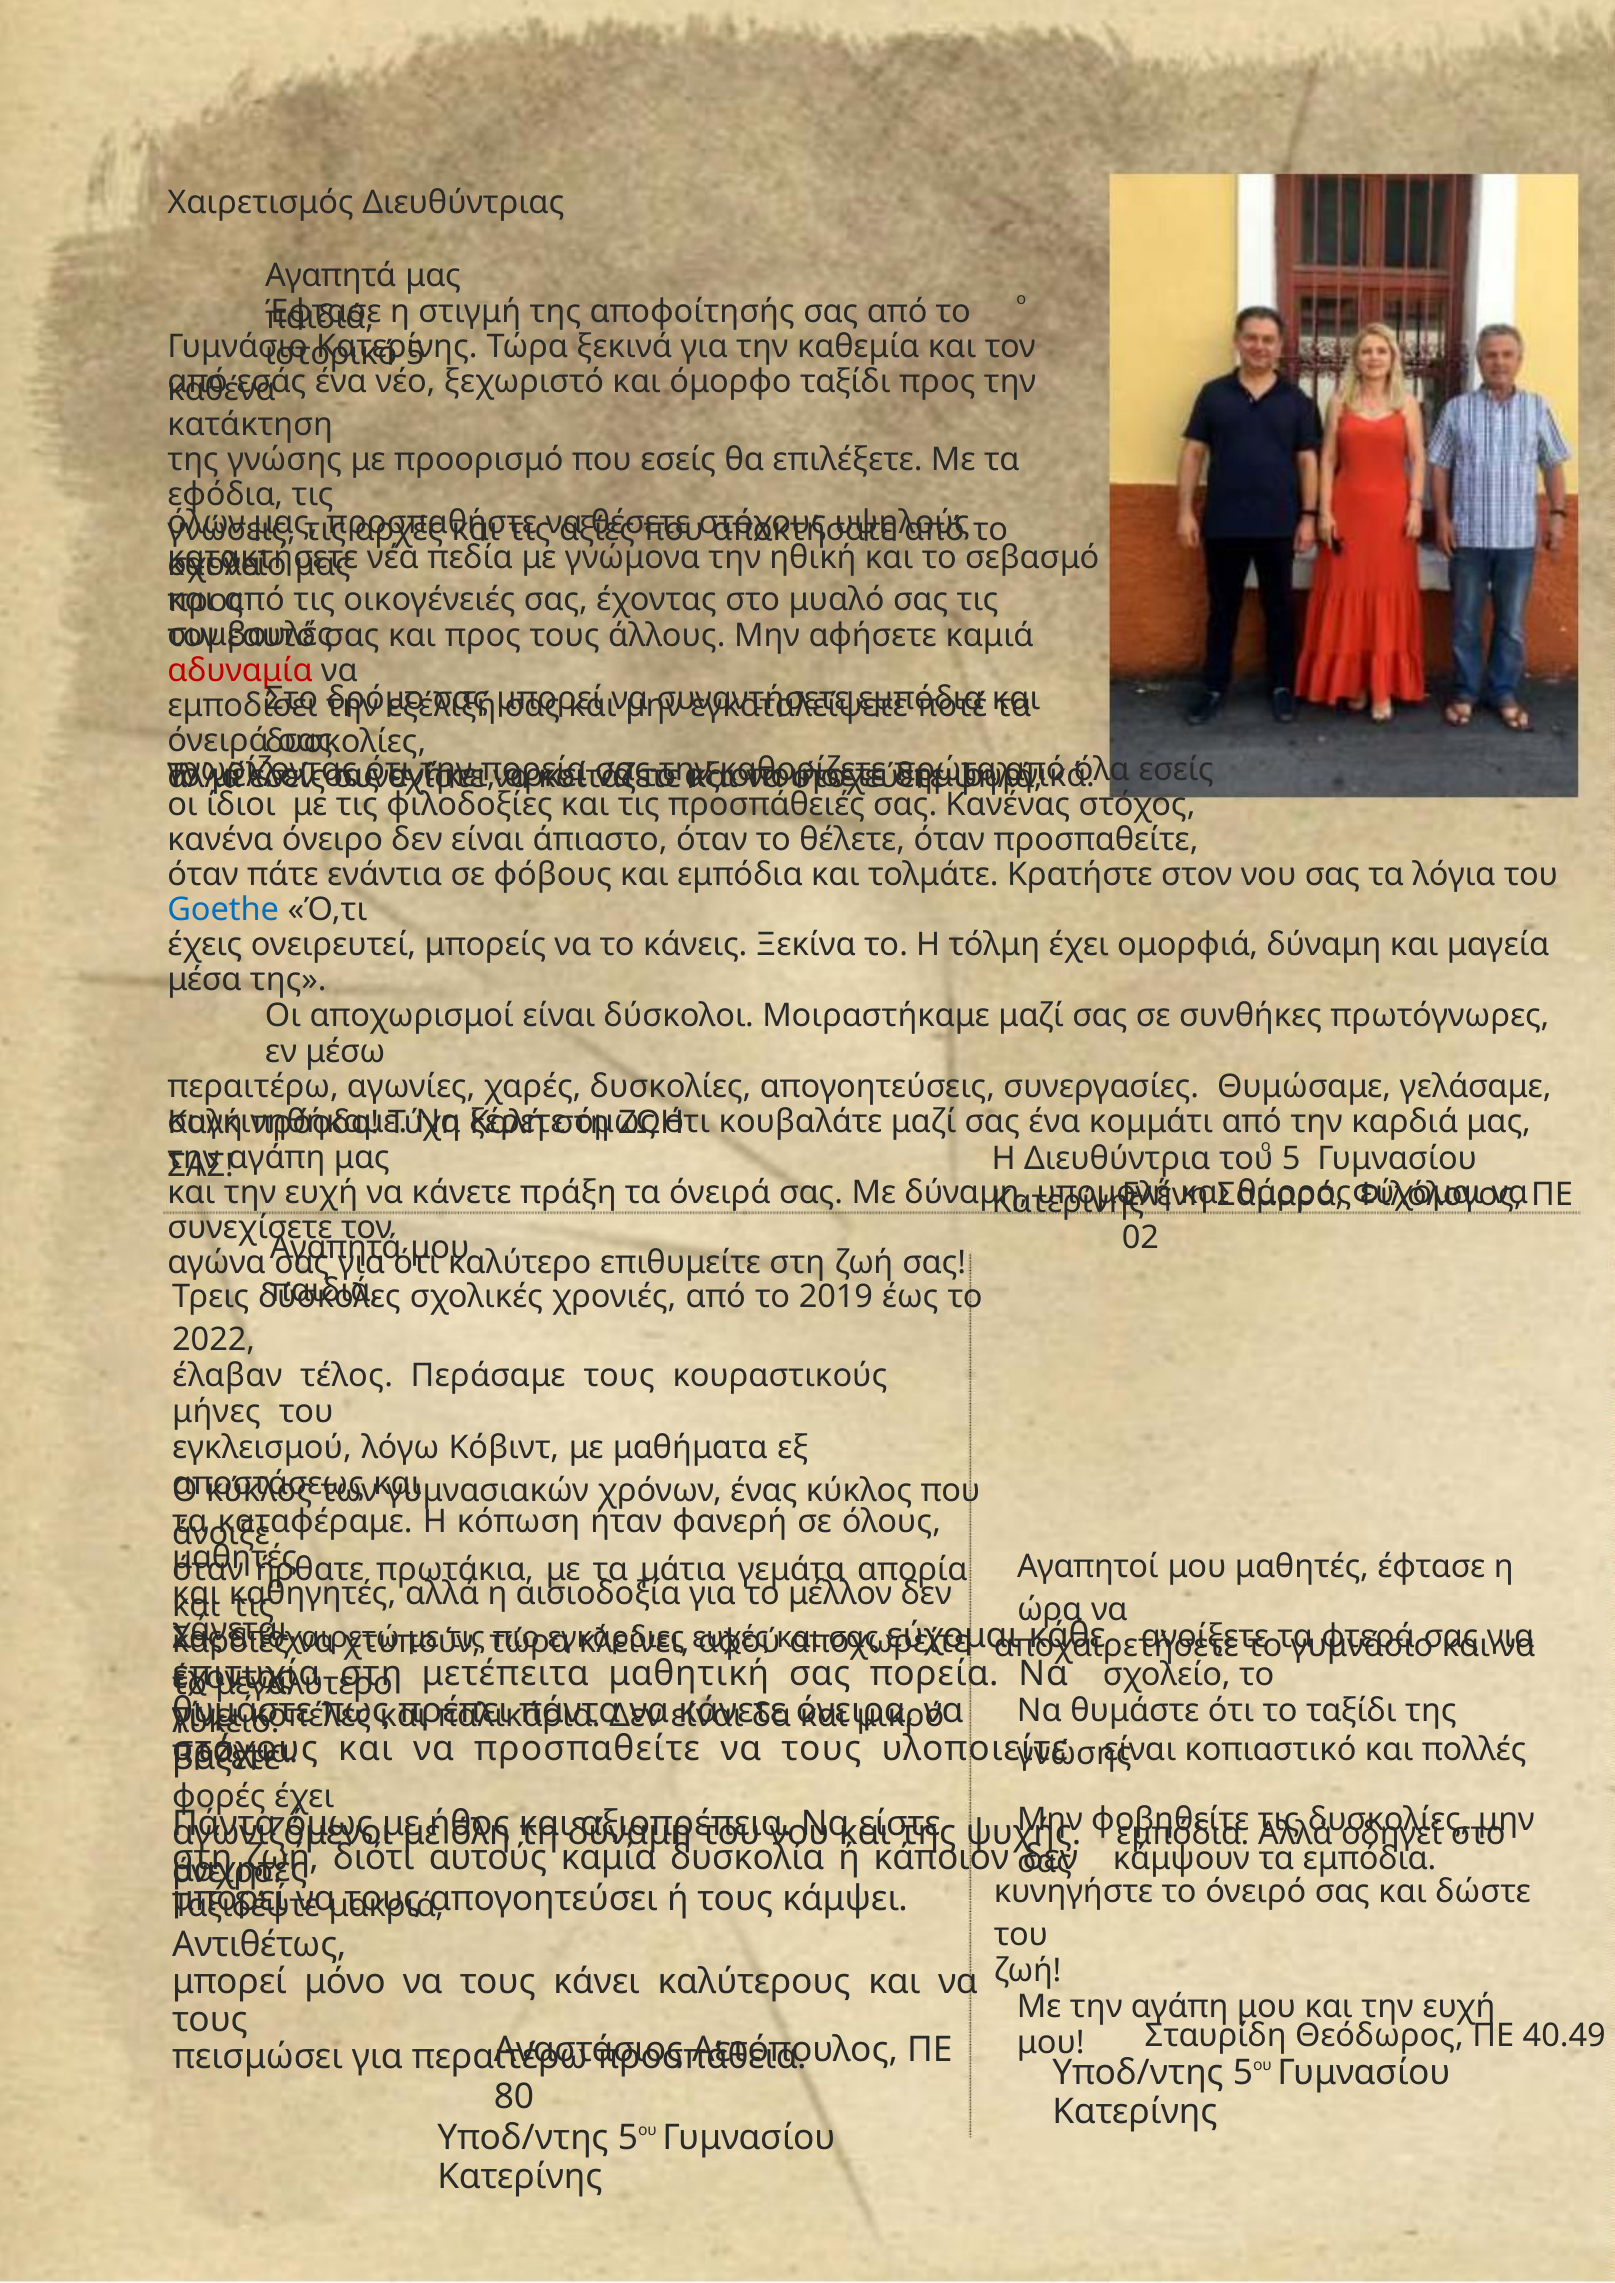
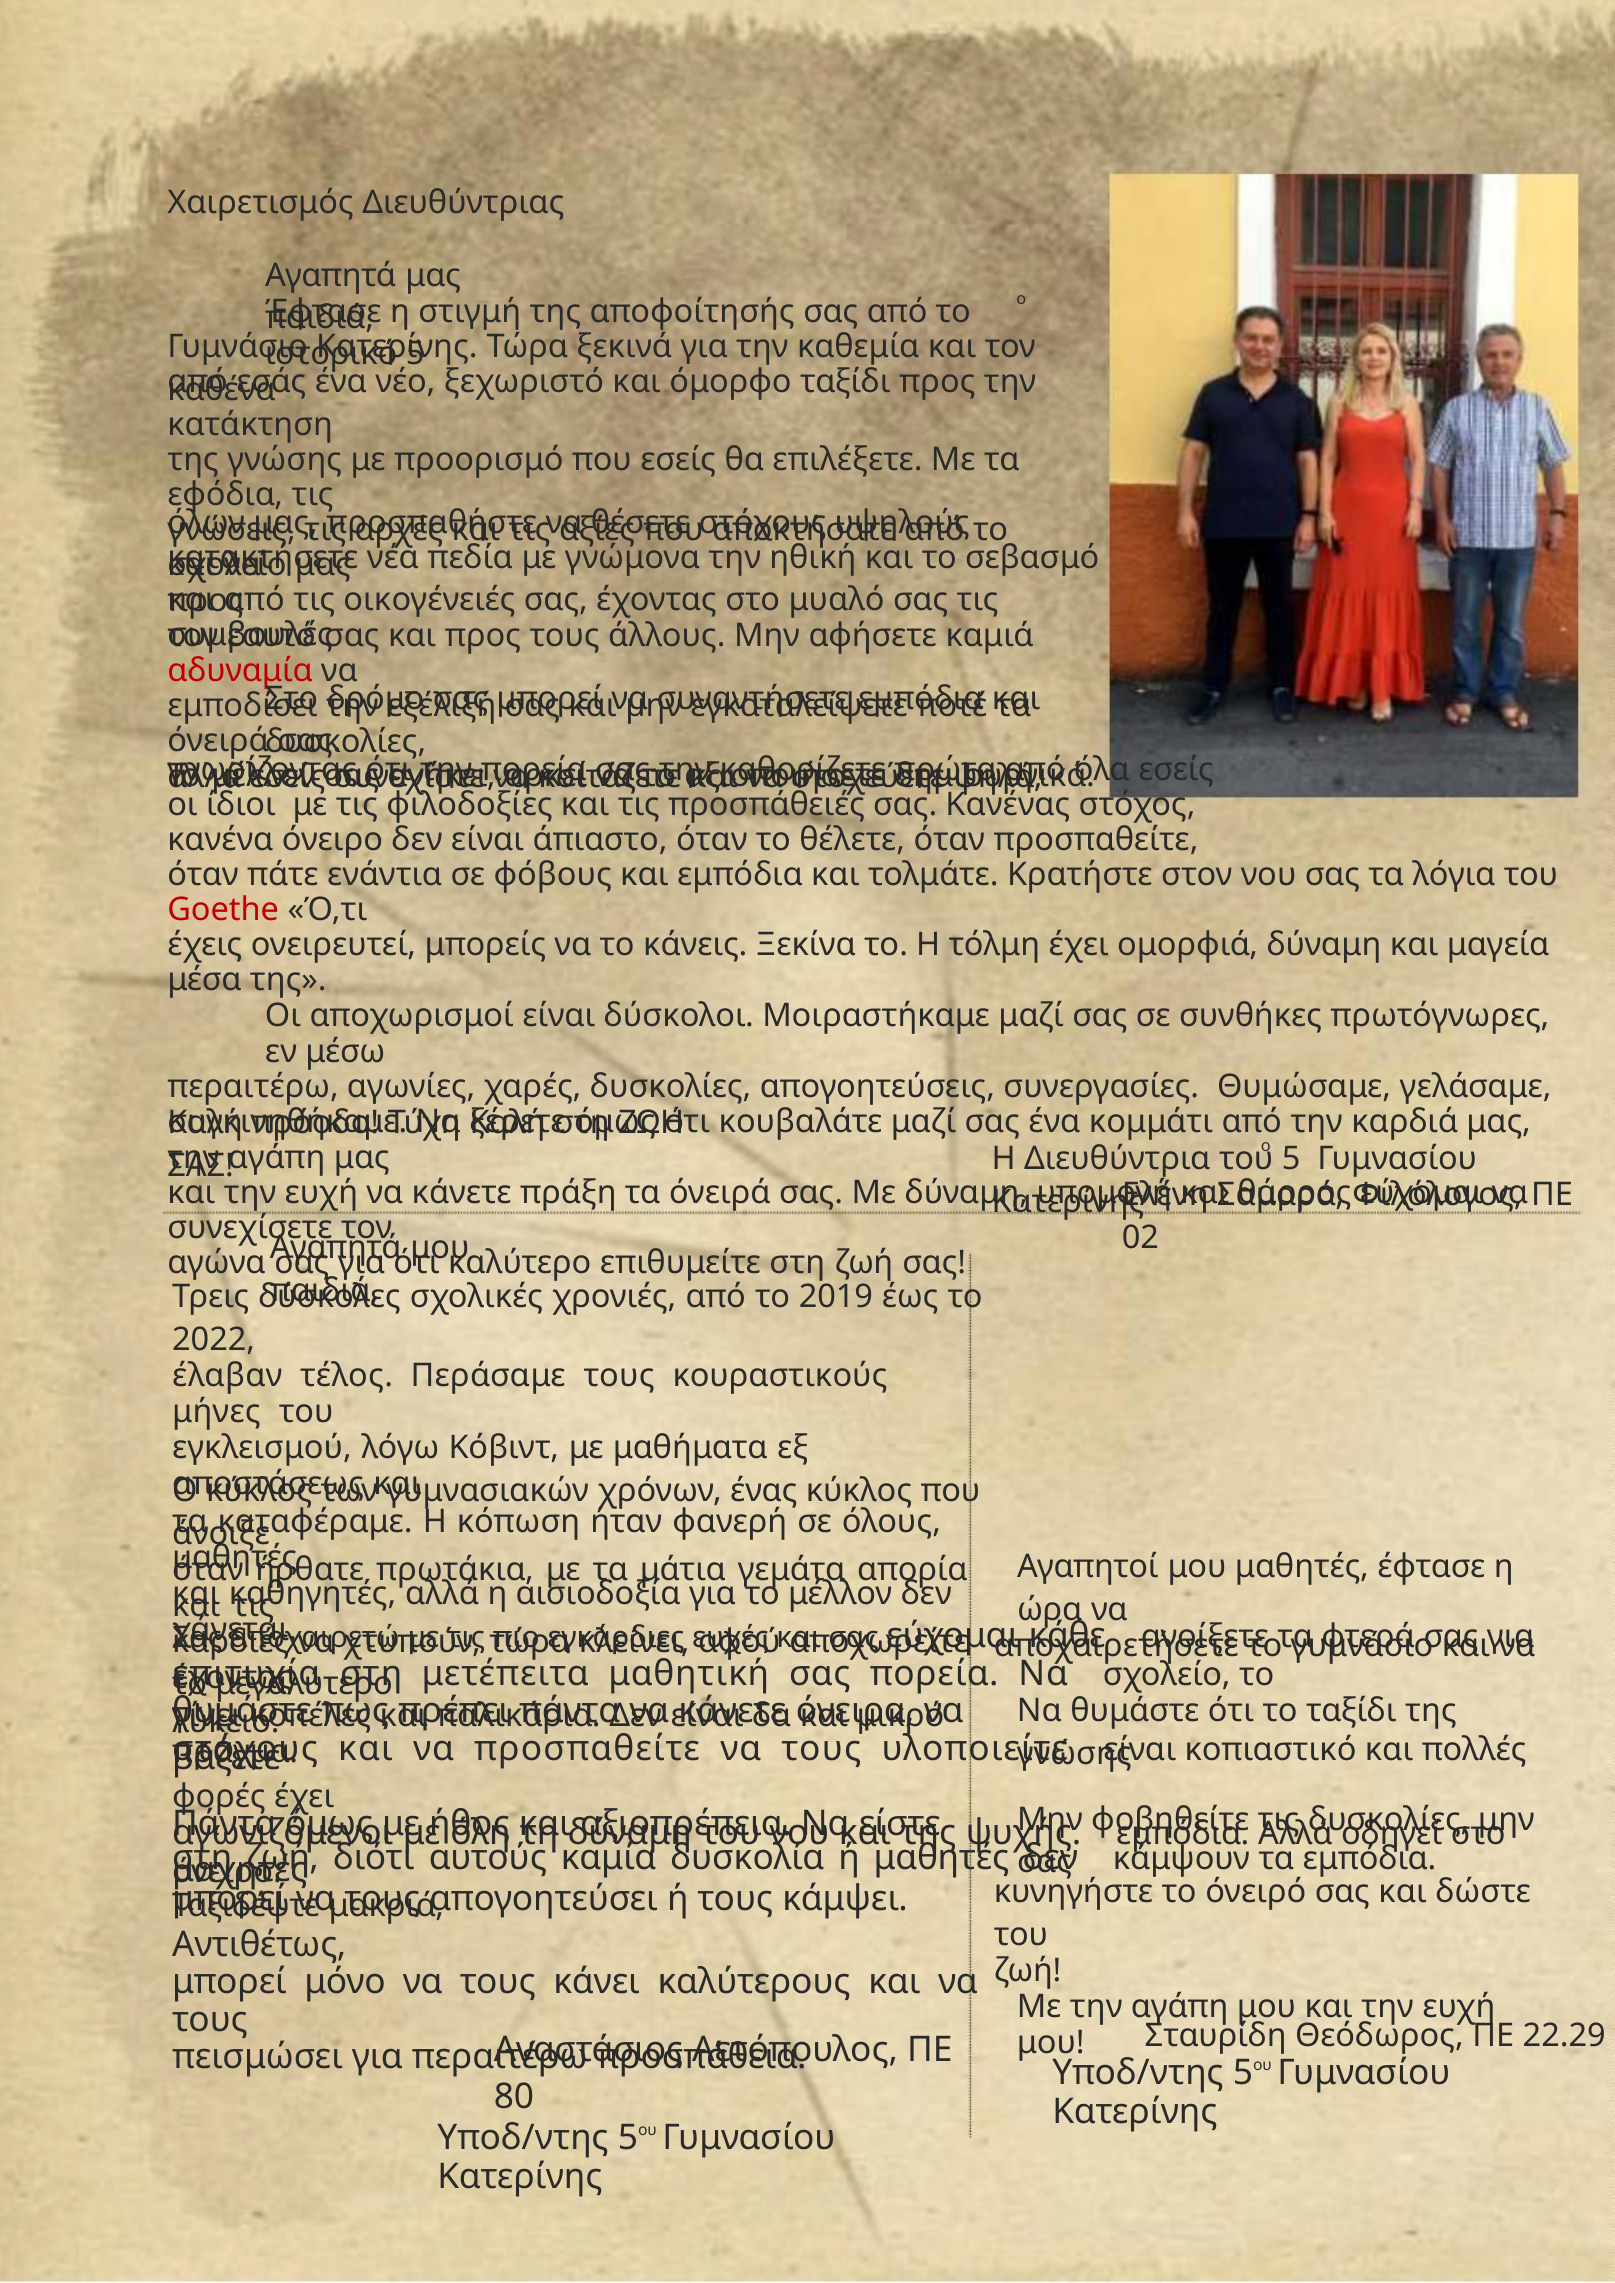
Goethe colour: blue -> red (223, 910)
ή κάποιον: κάποιον -> μαθητές (941, 1857)
40.49: 40.49 -> 22.29 (1564, 2036)
